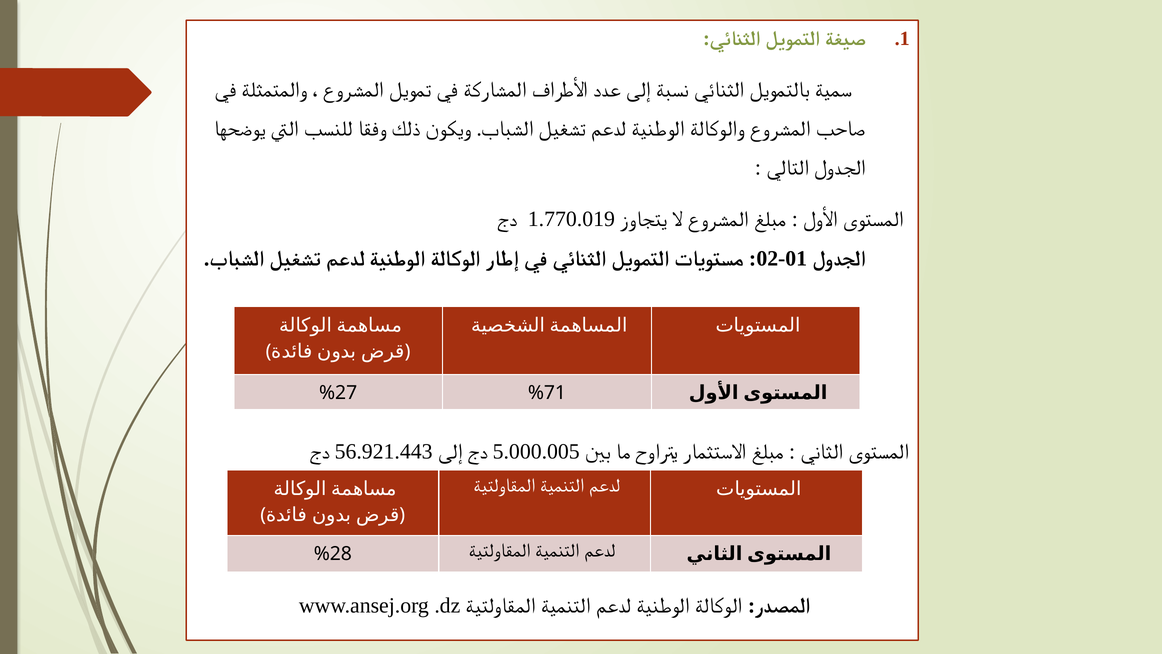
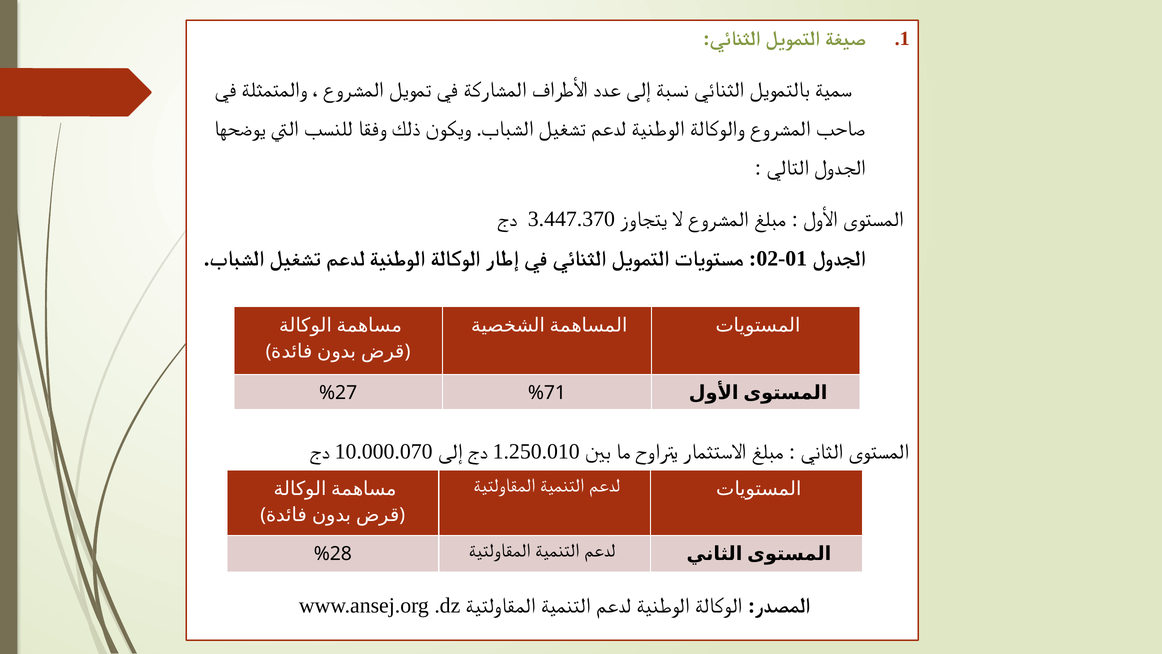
1.770.019: 1.770.019 -> 3.447.370 (571, 219)
56.921.443: 56.921.443 -> 10.000.070 (384, 451)
5.000.005: 5.000.005 -> 1.250.010 (536, 451)
